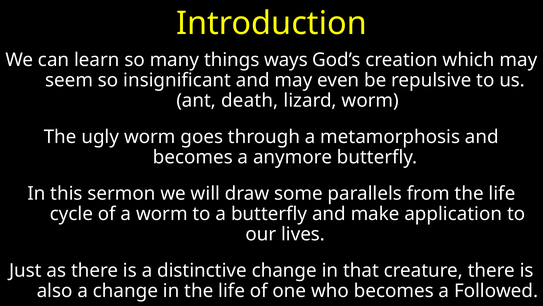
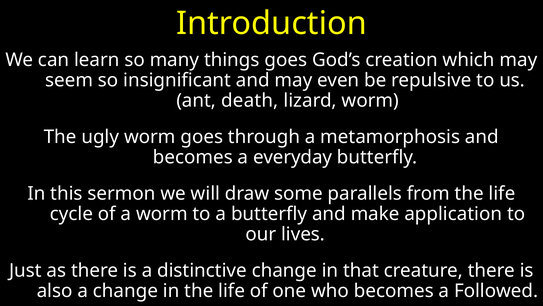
things ways: ways -> goes (286, 60)
anymore: anymore -> everyday (293, 157)
